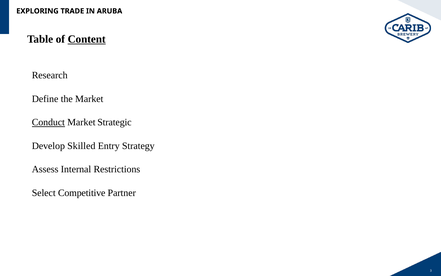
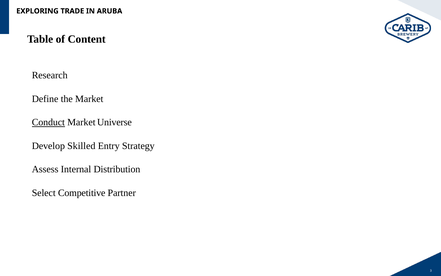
Content underline: present -> none (87, 39)
Strategic: Strategic -> Universe (114, 122)
Restrictions: Restrictions -> Distribution (117, 169)
